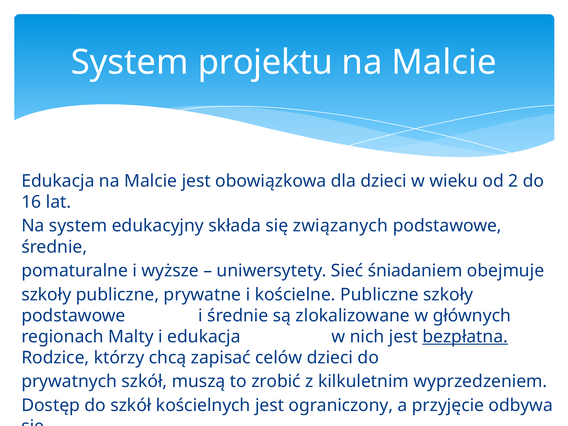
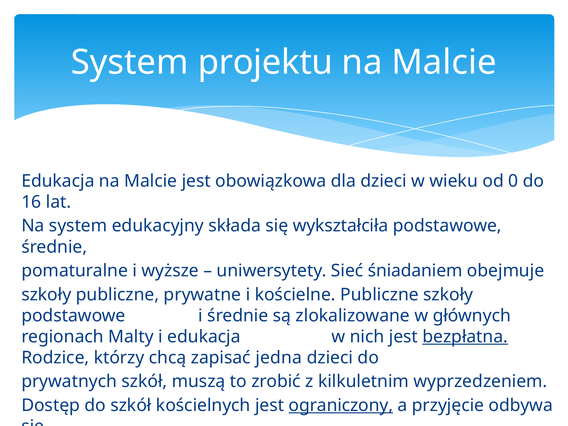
2: 2 -> 0 (513, 181)
związanych: związanych -> wykształciła (341, 226)
celów: celów -> jedna (279, 358)
ograniczony underline: none -> present (341, 405)
